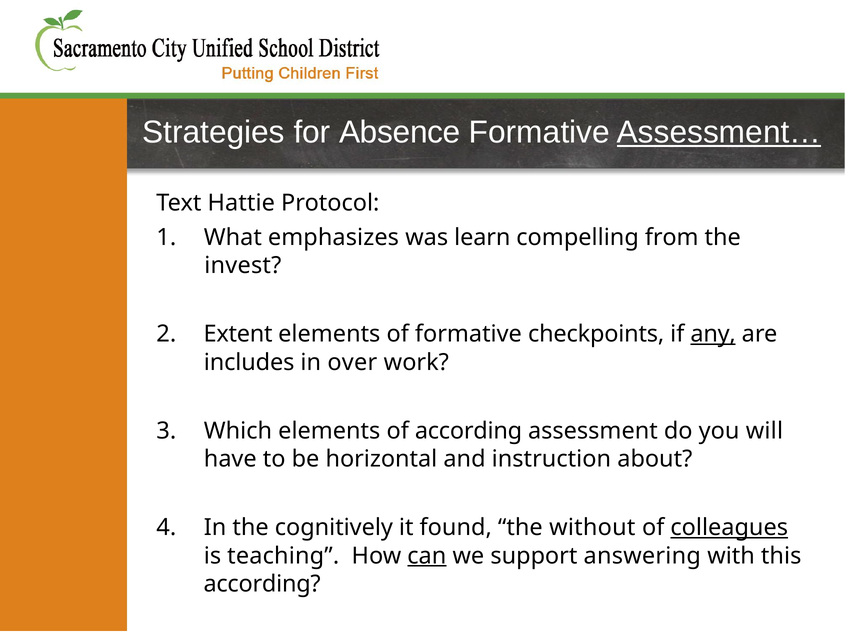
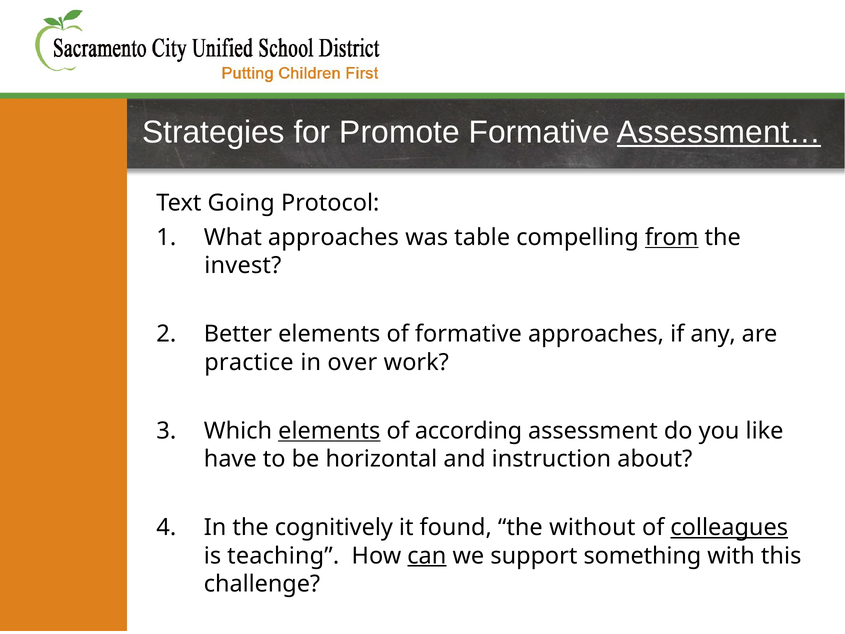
Absence: Absence -> Promote (400, 132)
Hattie: Hattie -> Going (241, 203)
What emphasizes: emphasizes -> approaches (333, 237)
learn: learn -> table (482, 237)
from underline: none -> present (672, 237)
Extent: Extent -> Better (238, 334)
formative checkpoints: checkpoints -> approaches (596, 334)
any underline: present -> none (713, 334)
includes: includes -> practice (249, 362)
elements underline: none -> present (329, 431)
will: will -> like (765, 431)
answering: answering -> something (642, 556)
according: according -> challenge (262, 584)
